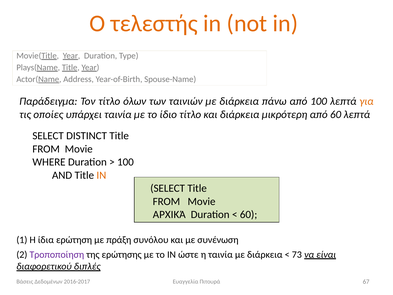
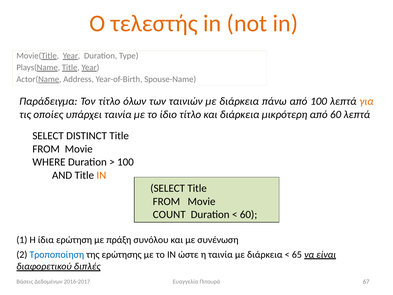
ΑΡΧΙΚΆ: ΑΡΧΙΚΆ -> COUNT (169, 214)
Τροποποίηση colour: purple -> blue (57, 254)
73: 73 -> 65 (297, 254)
